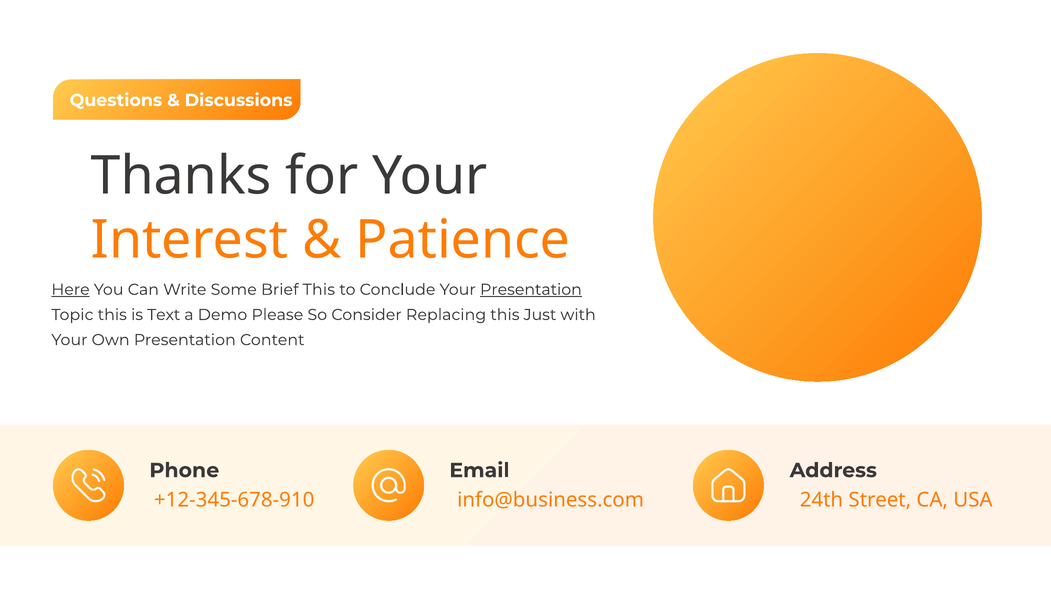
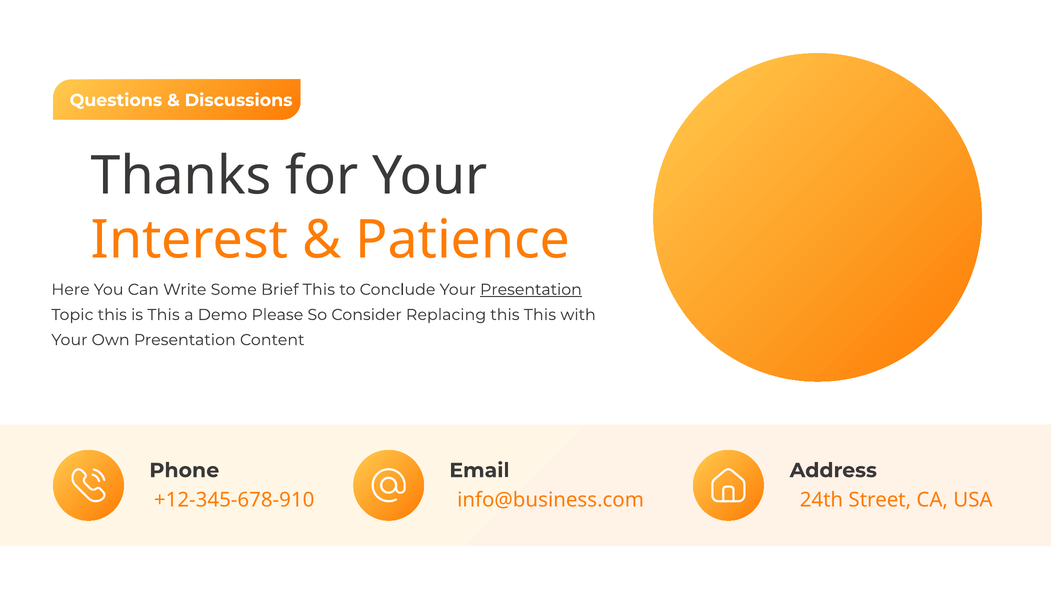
Here underline: present -> none (71, 290)
is Text: Text -> This (164, 315)
this Just: Just -> This (540, 315)
